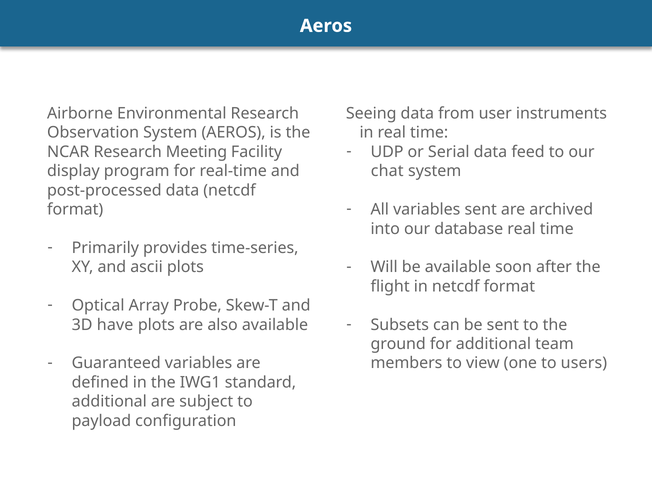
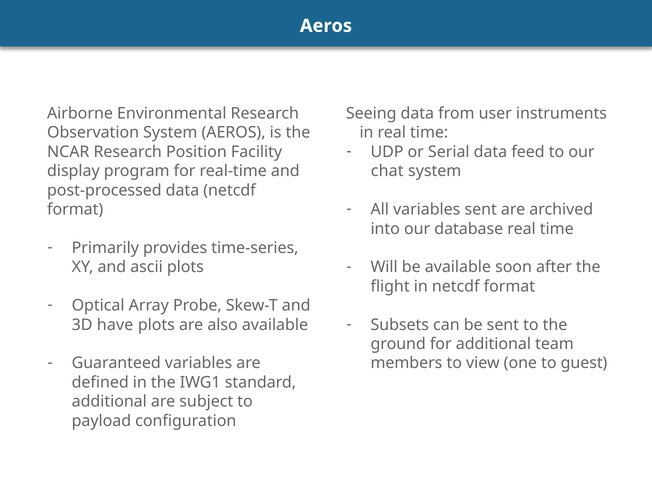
Meeting: Meeting -> Position (196, 152)
users: users -> guest (584, 363)
